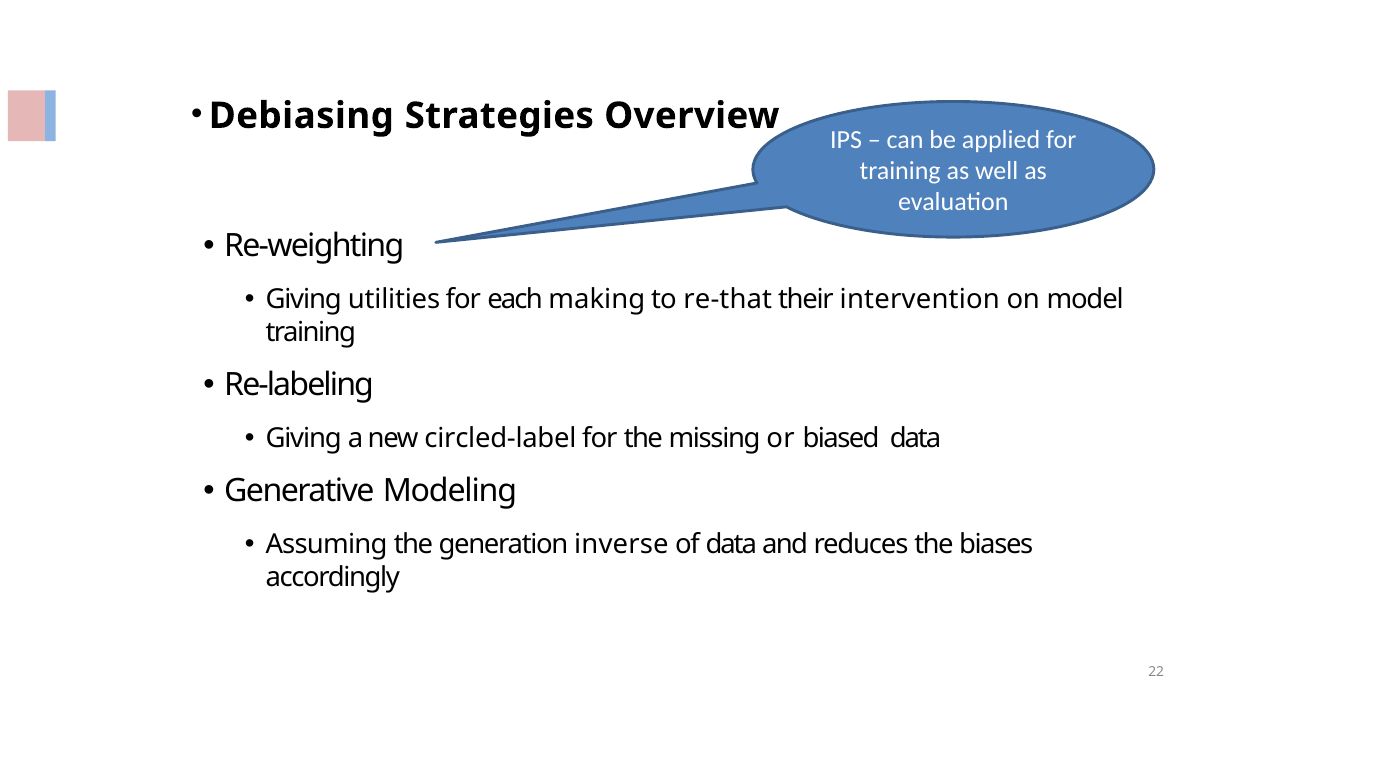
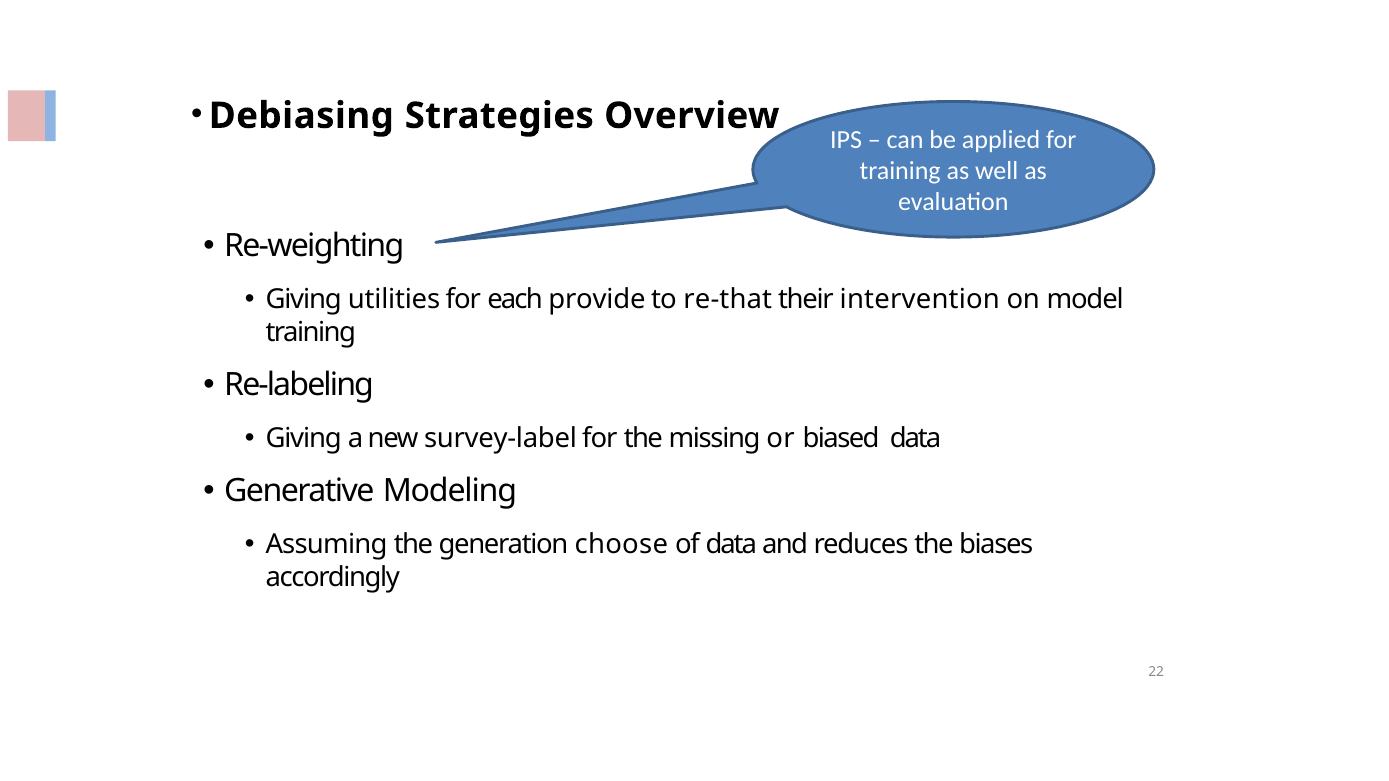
making: making -> provide (597, 300)
circled-label: circled-label -> survey-label (500, 439)
inverse: inverse -> choose (621, 545)
